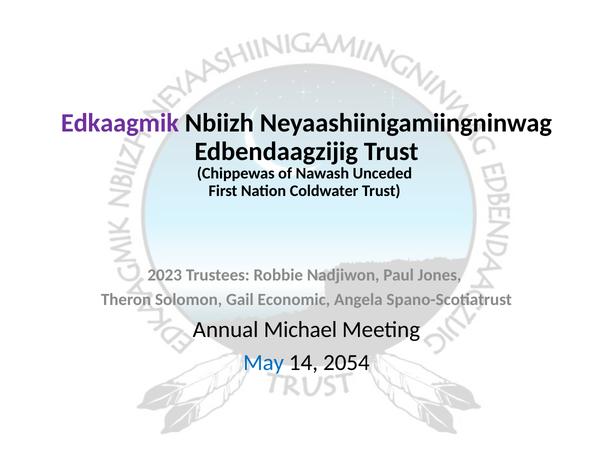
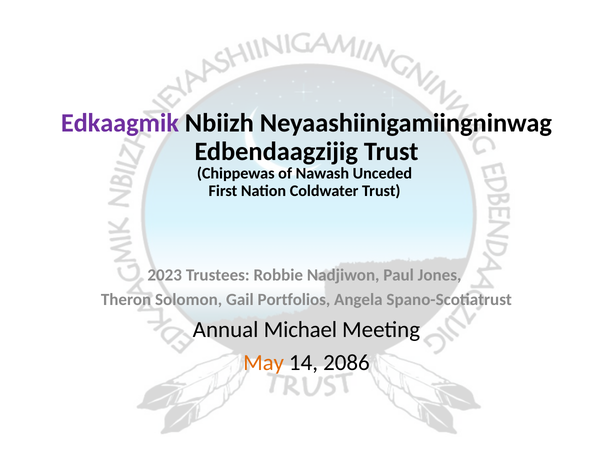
Economic: Economic -> Portfolios (294, 300)
May colour: blue -> orange (264, 362)
2054: 2054 -> 2086 (346, 362)
